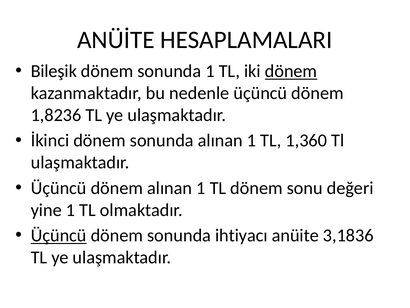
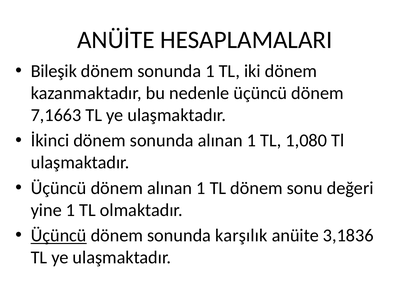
dönem underline: present -> none (291, 71)
1,8236: 1,8236 -> 7,1663 (56, 115)
1,360: 1,360 -> 1,080 (306, 140)
ihtiyacı: ihtiyacı -> karşılık (241, 235)
